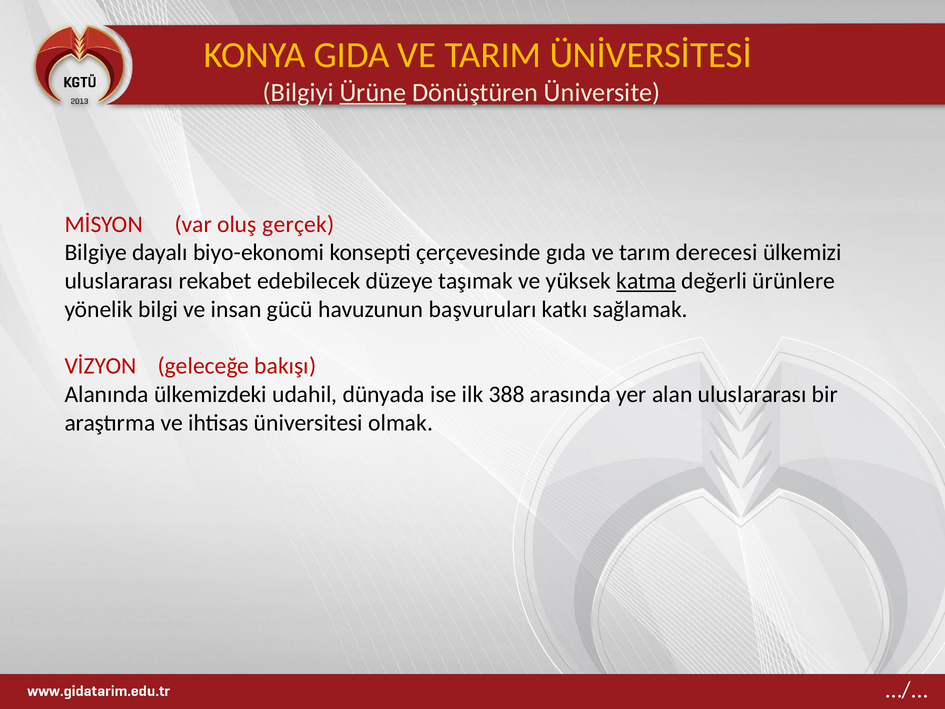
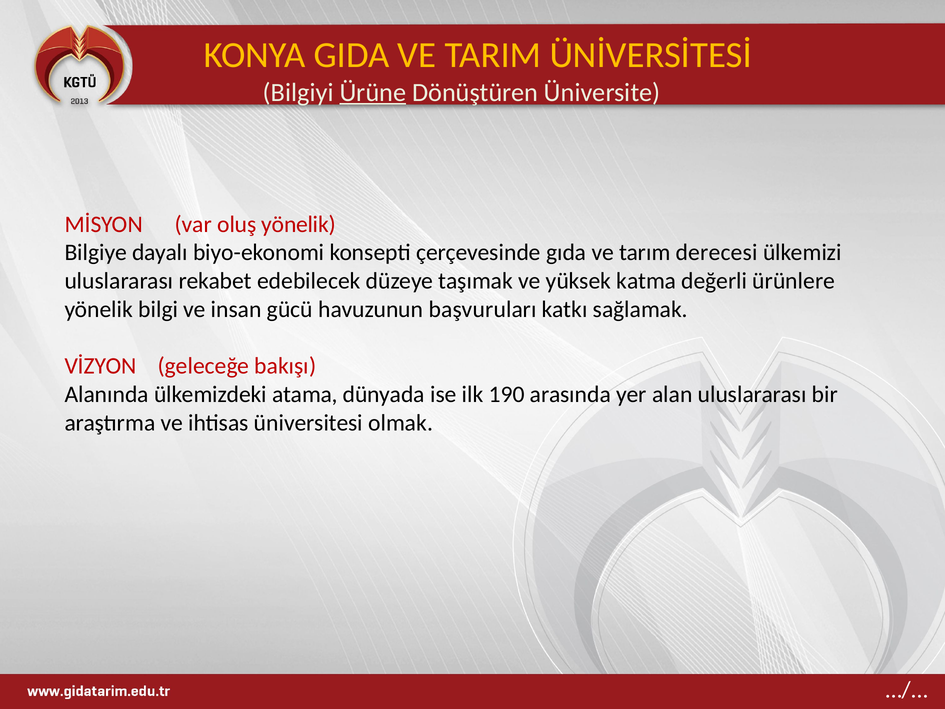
oluş gerçek: gerçek -> yönelik (299, 224)
katma underline: present -> none (646, 281)
udahil: udahil -> atama (305, 394)
388: 388 -> 190 (507, 394)
